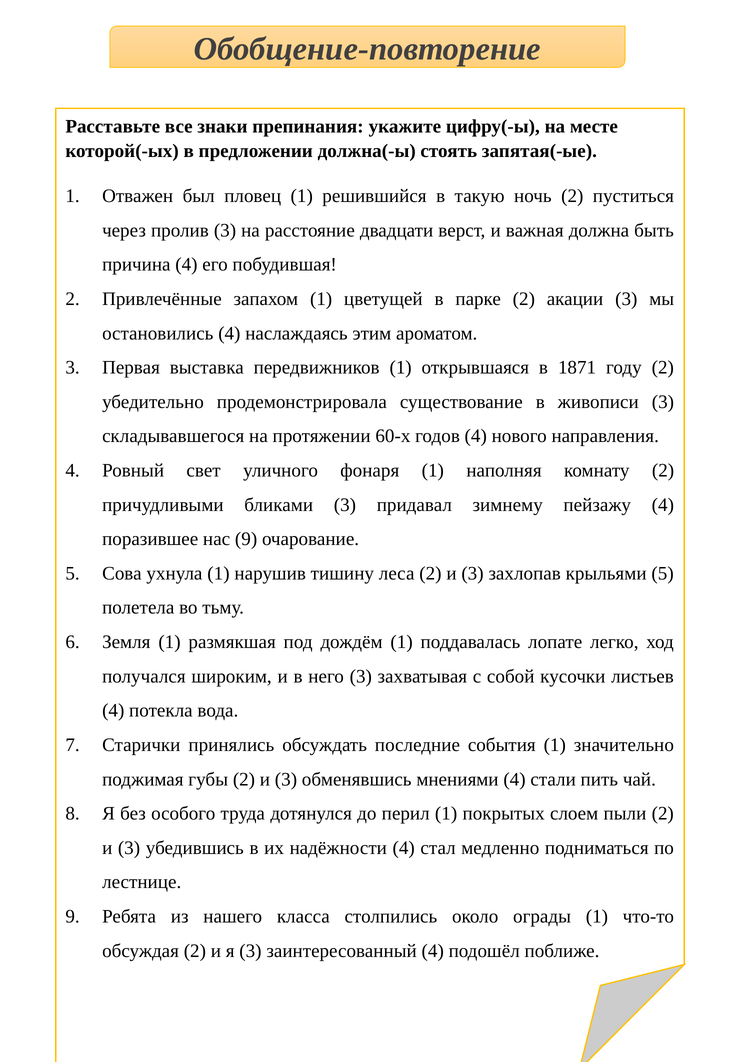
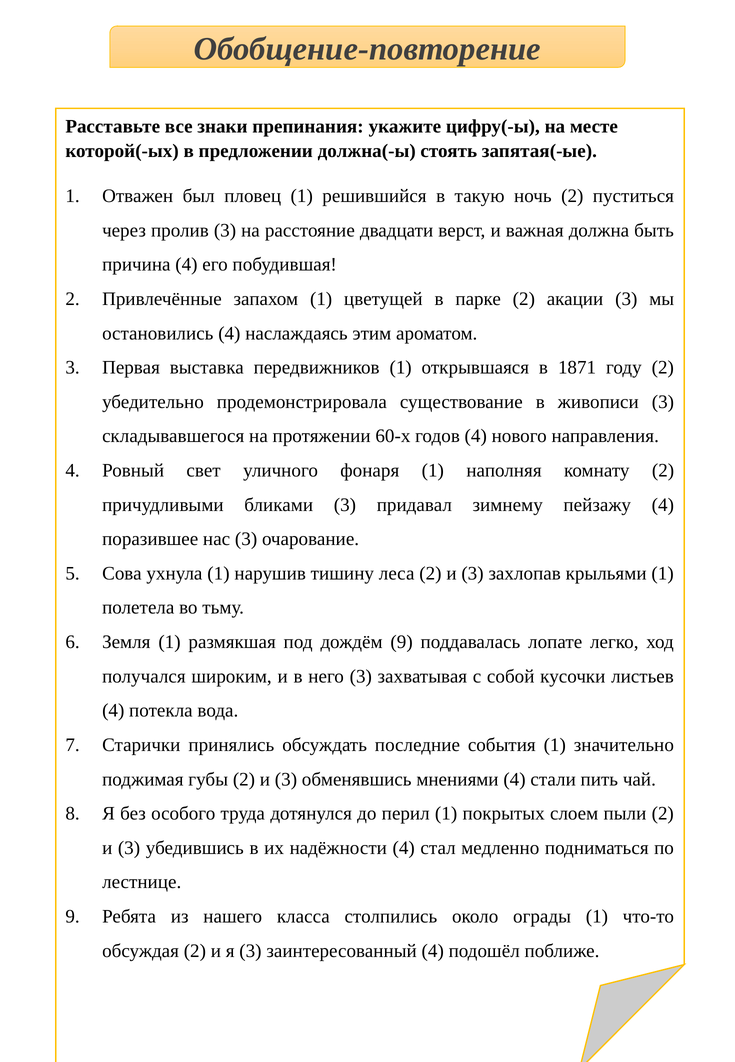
нас 9: 9 -> 3 (246, 539)
крыльями 5: 5 -> 1 (663, 573)
дождём 1: 1 -> 9 (402, 642)
